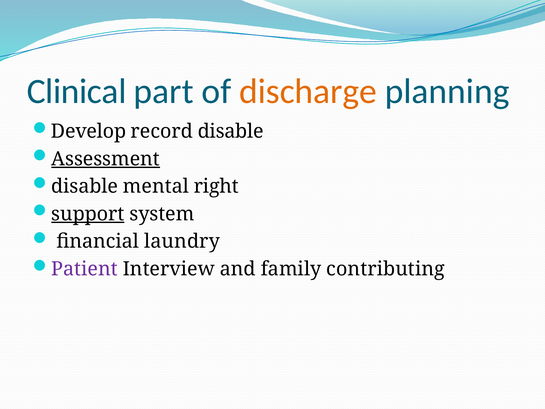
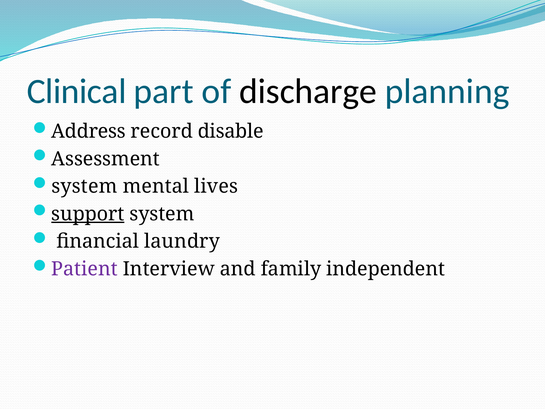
discharge colour: orange -> black (308, 91)
Develop: Develop -> Address (89, 131)
Assessment underline: present -> none (106, 159)
disable: disable -> system (84, 186)
right: right -> lives (216, 186)
contributing: contributing -> independent (386, 269)
